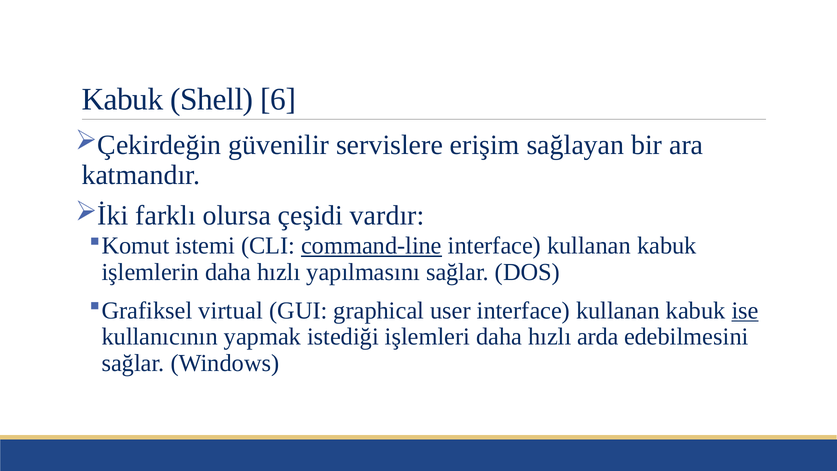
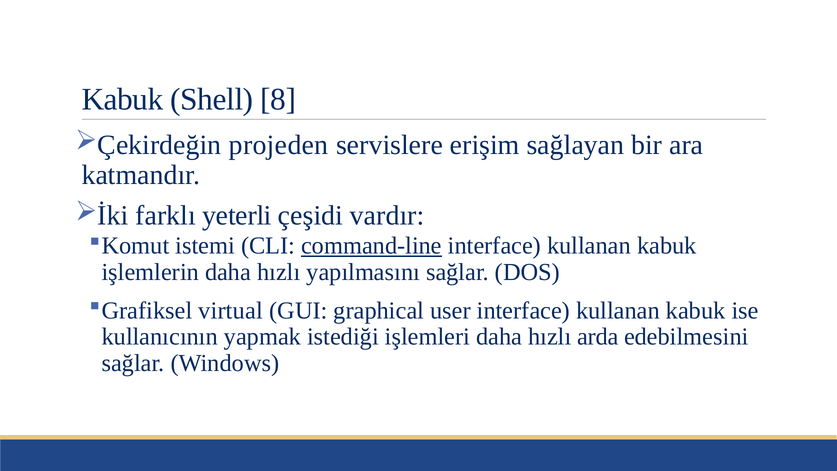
6: 6 -> 8 (278, 99)
güvenilir: güvenilir -> projeden (279, 145)
olursa: olursa -> yeterli (237, 216)
ise underline: present -> none (745, 310)
